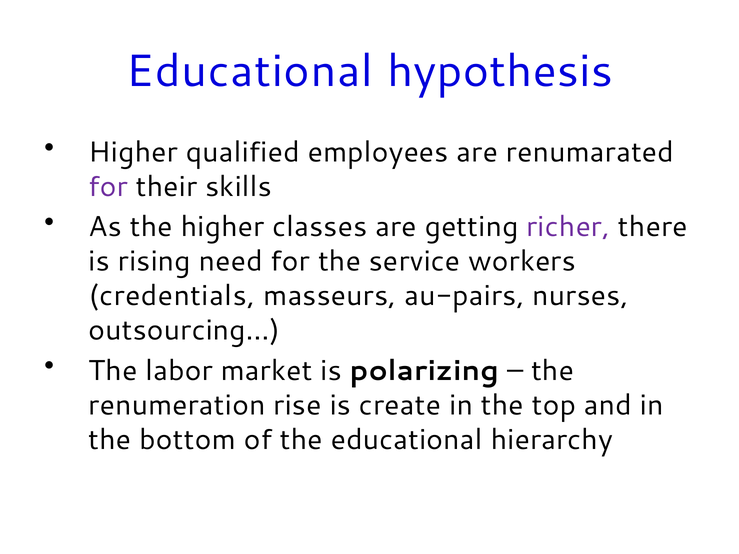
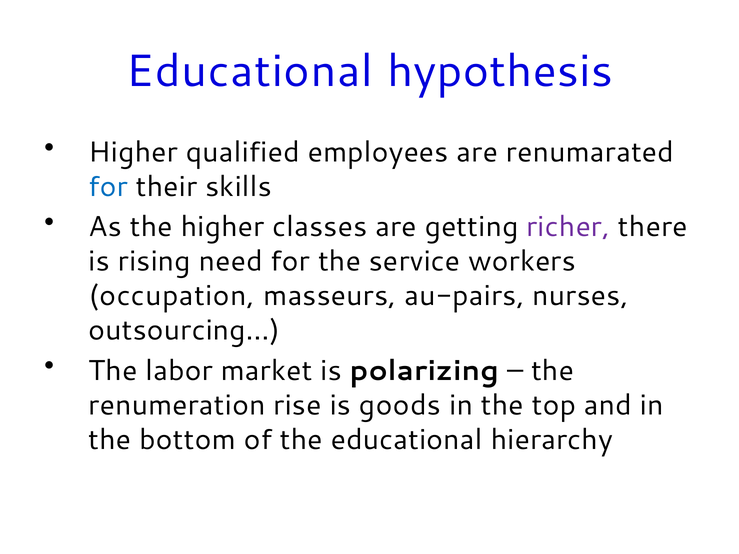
for colour: purple -> blue (108, 187)
credentials: credentials -> occupation (172, 296)
create: create -> goods (400, 405)
